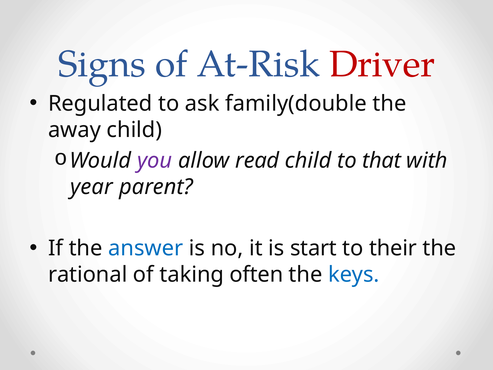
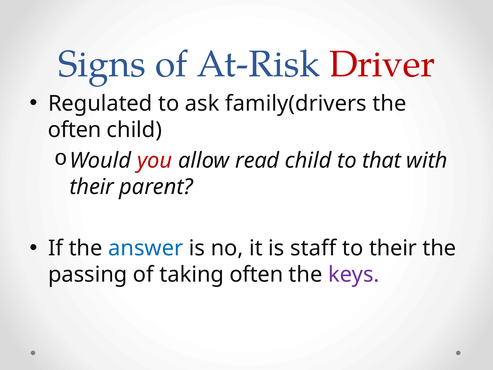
family(double: family(double -> family(drivers (296, 103)
away: away -> often (75, 130)
you colour: purple -> red (155, 160)
year: year -> their (92, 187)
start: start -> staff (313, 248)
rational: rational -> passing (88, 274)
keys colour: blue -> purple (354, 274)
